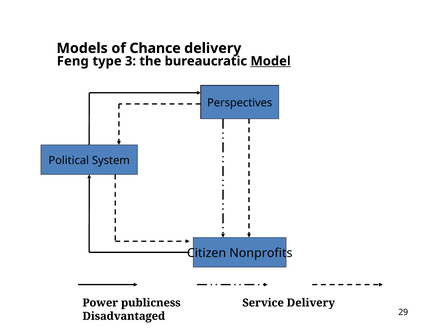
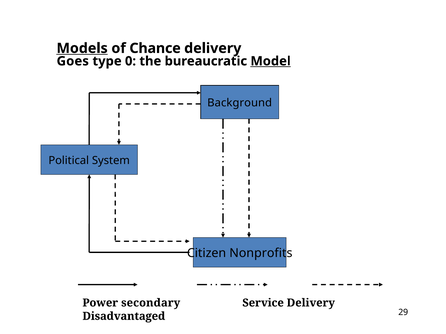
Models underline: none -> present (82, 48)
Feng: Feng -> Goes (73, 61)
3: 3 -> 0 (131, 61)
Perspectives: Perspectives -> Background (240, 103)
publicness: publicness -> secondary (151, 303)
